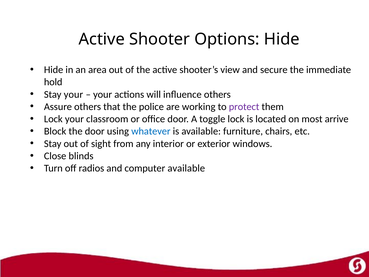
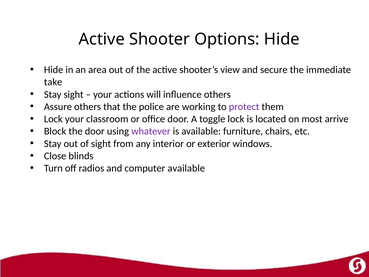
hold: hold -> take (53, 82)
Stay your: your -> sight (74, 94)
whatever colour: blue -> purple (151, 131)
